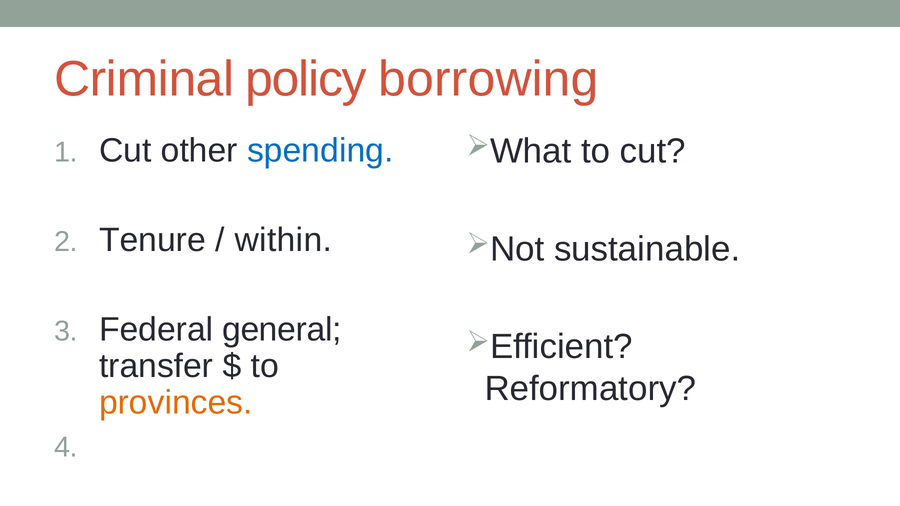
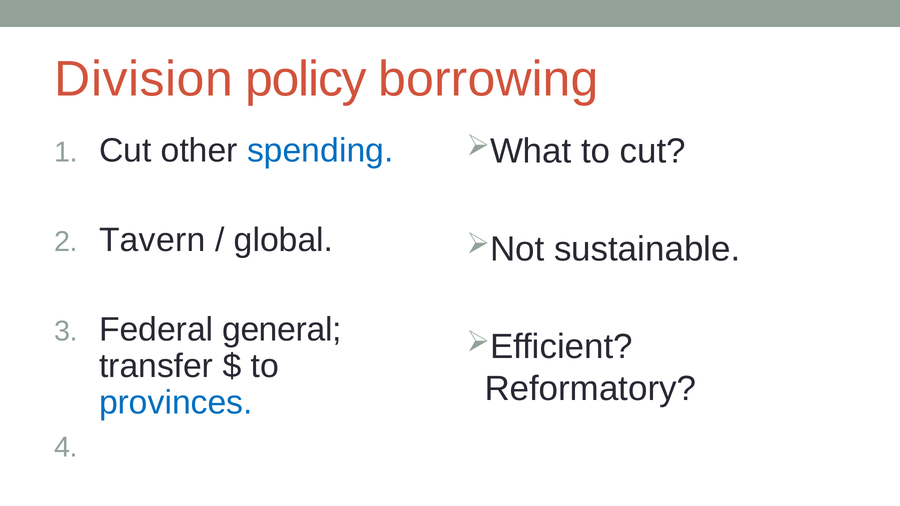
Criminal: Criminal -> Division (144, 79)
Tenure: Tenure -> Tavern (152, 240)
within: within -> global (284, 240)
provinces colour: orange -> blue (176, 403)
